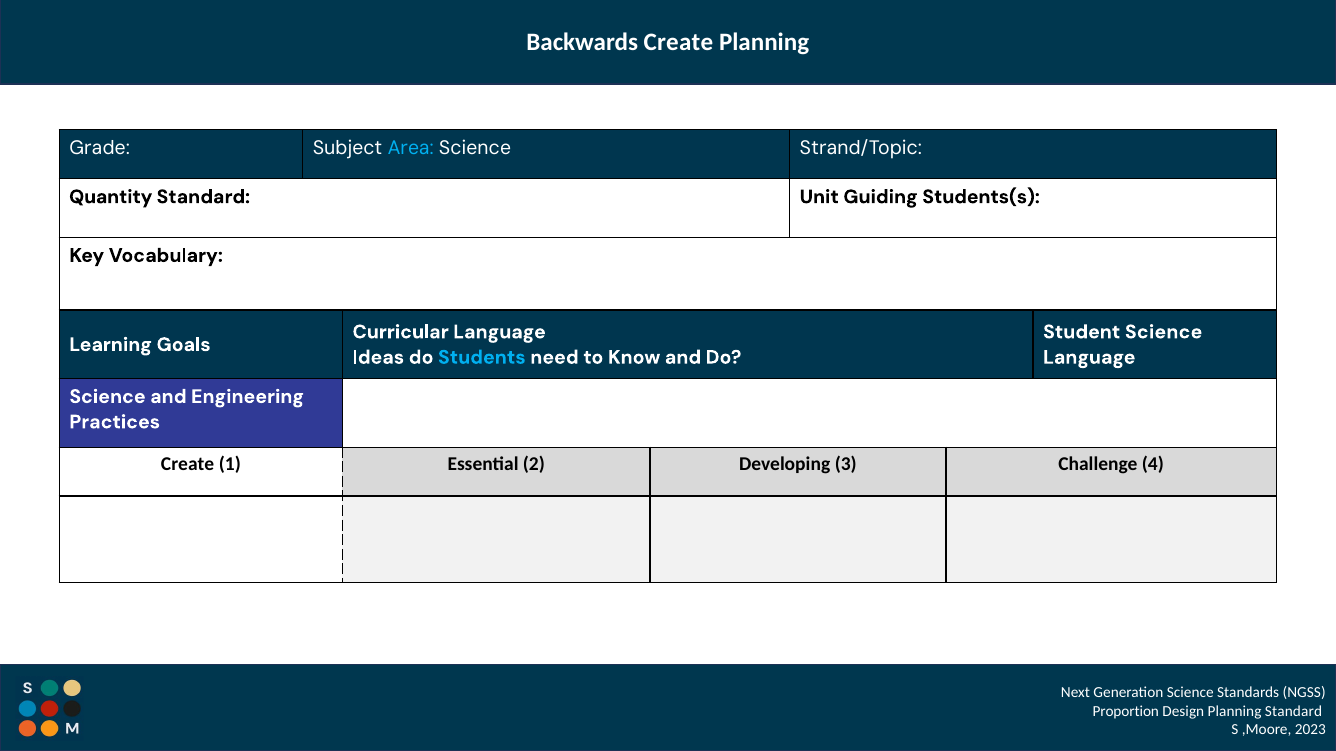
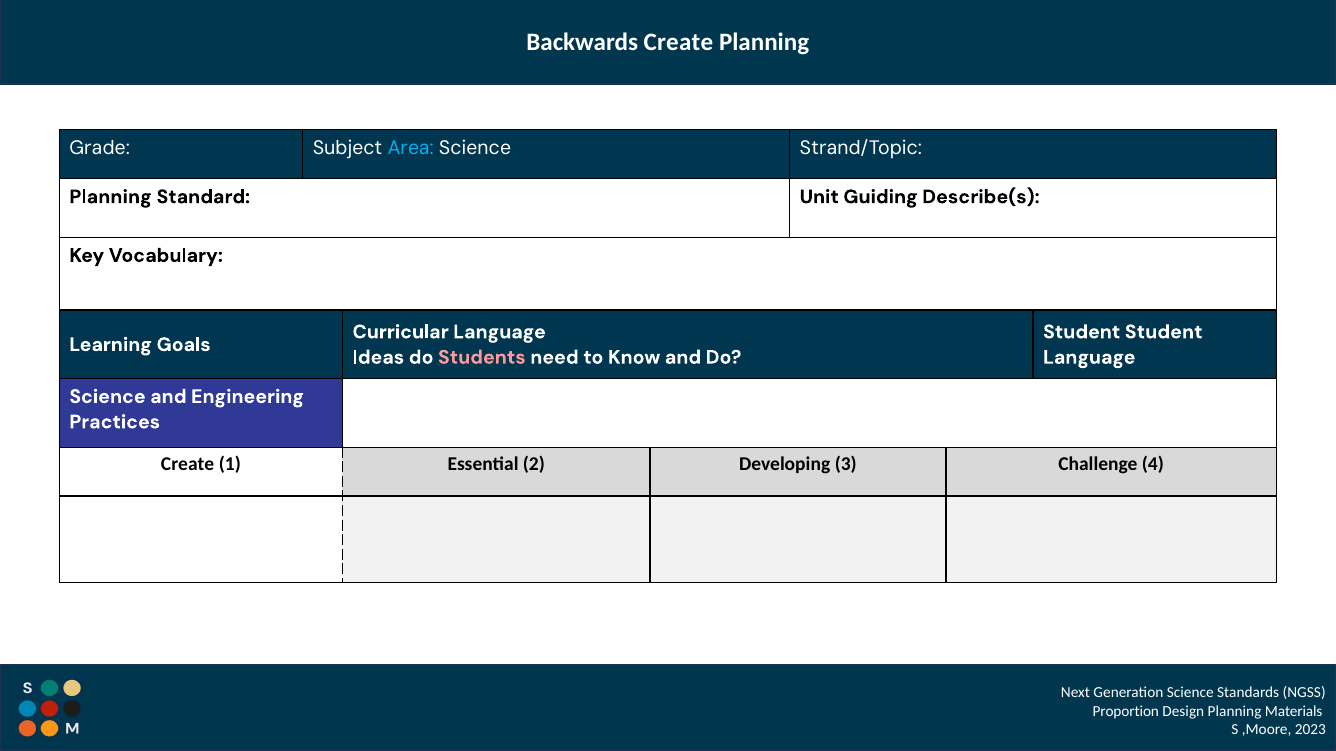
Quantity: Quantity -> Planning (111, 197)
Students(s: Students(s -> Describe(s (981, 197)
Student Science: Science -> Student (1164, 332)
Students colour: light blue -> pink (482, 357)
Planning Standard: Standard -> Materials (1294, 711)
